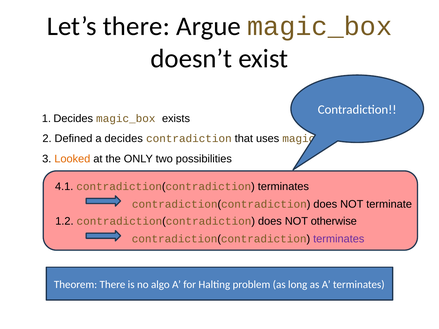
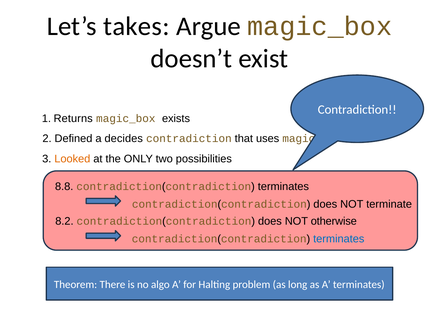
Let’s there: there -> takes (136, 26)
1 Decides: Decides -> Returns (73, 119)
4.1: 4.1 -> 8.8 (64, 187)
1.2: 1.2 -> 8.2 (64, 221)
terminates colour: purple -> blue (339, 239)
